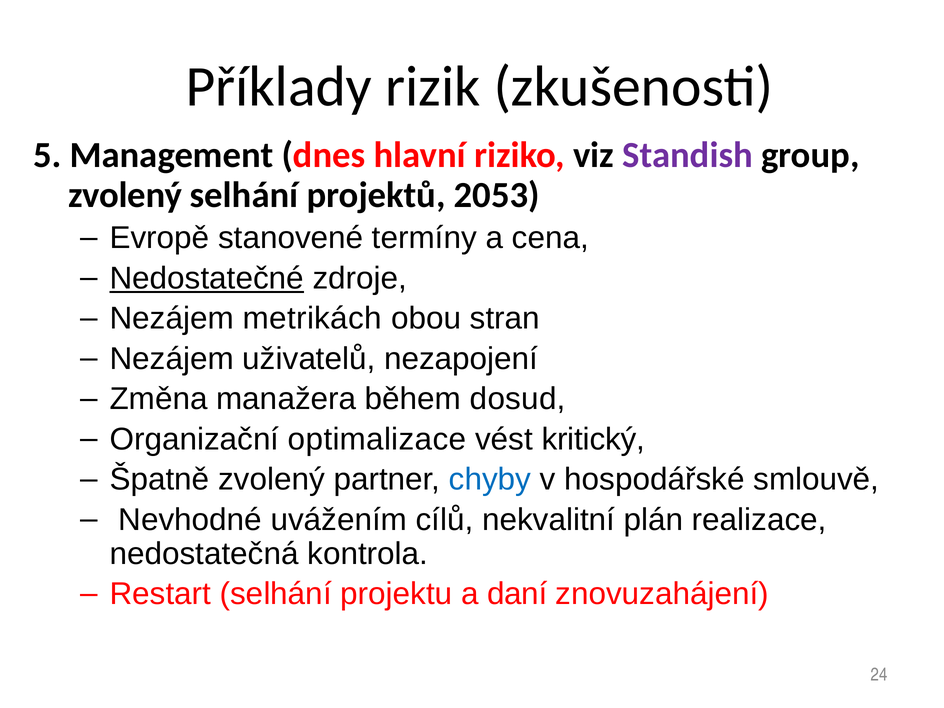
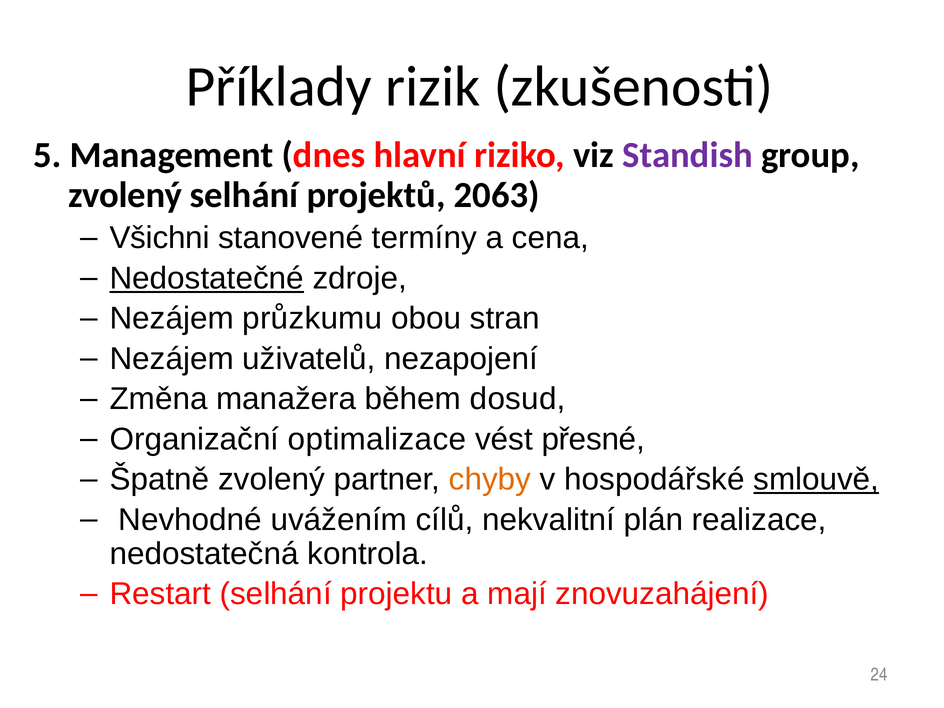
2053: 2053 -> 2063 (497, 195)
Evropě: Evropě -> Všichni (160, 238)
metrikách: metrikách -> průzkumu (312, 319)
kritický: kritický -> přesné (593, 439)
chyby colour: blue -> orange (490, 480)
smlouvě underline: none -> present (816, 480)
daní: daní -> mají (517, 594)
